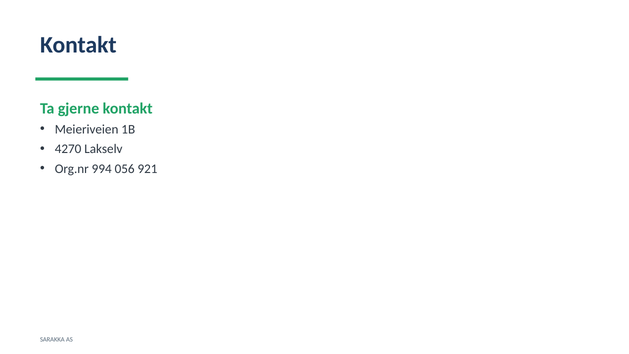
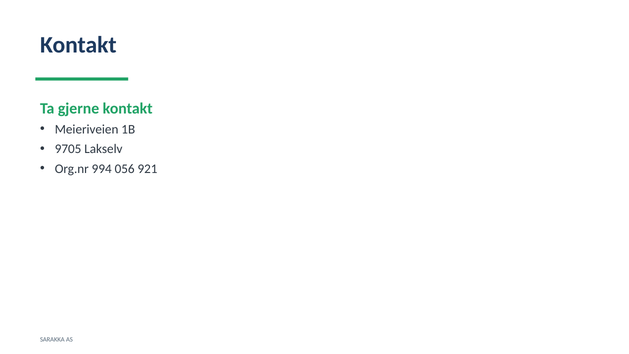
4270: 4270 -> 9705 (68, 149)
